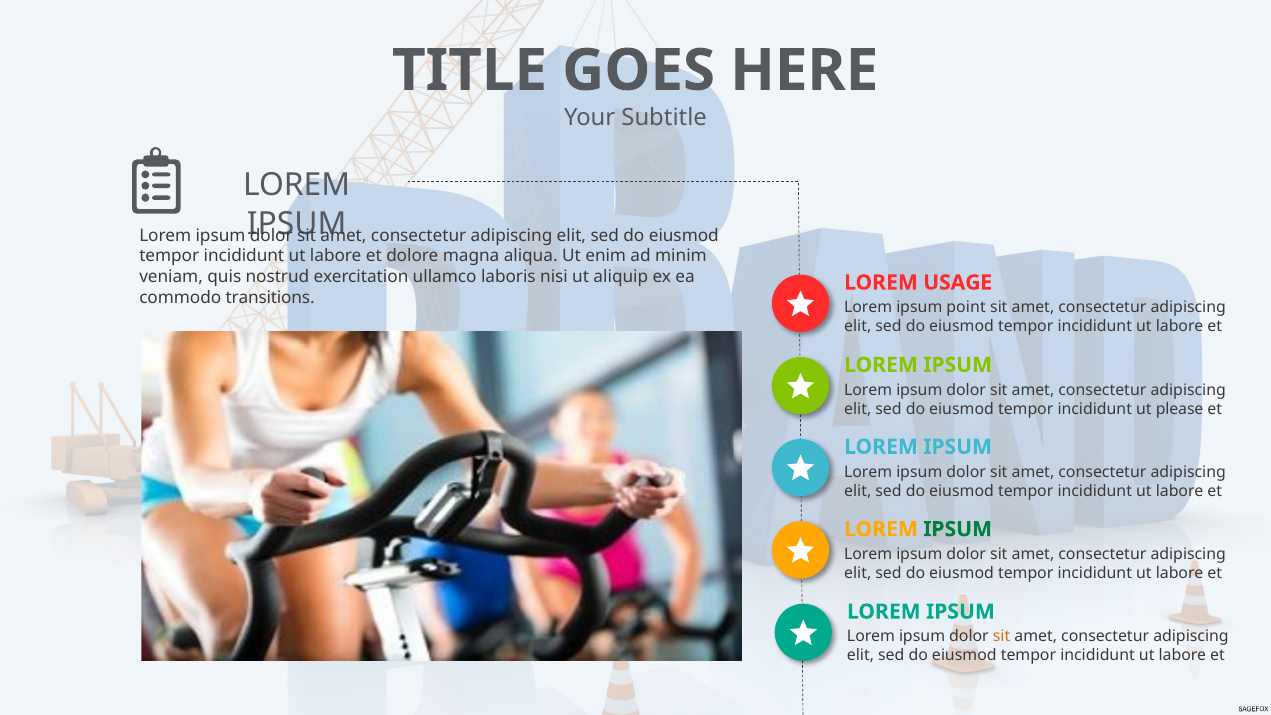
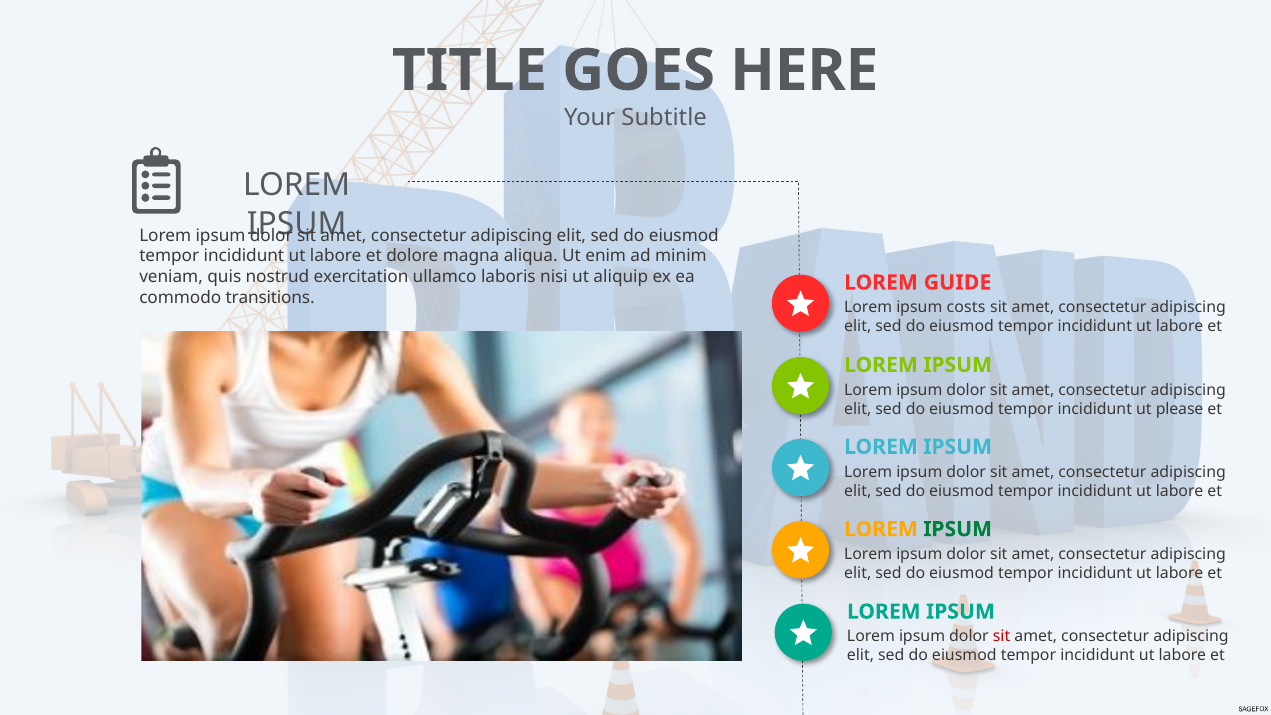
USAGE: USAGE -> GUIDE (958, 283)
point: point -> costs (966, 308)
sit colour: orange -> red (1002, 637)
